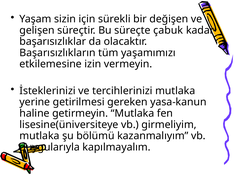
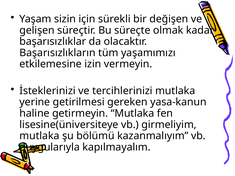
çabuk: çabuk -> olmak (168, 30)
